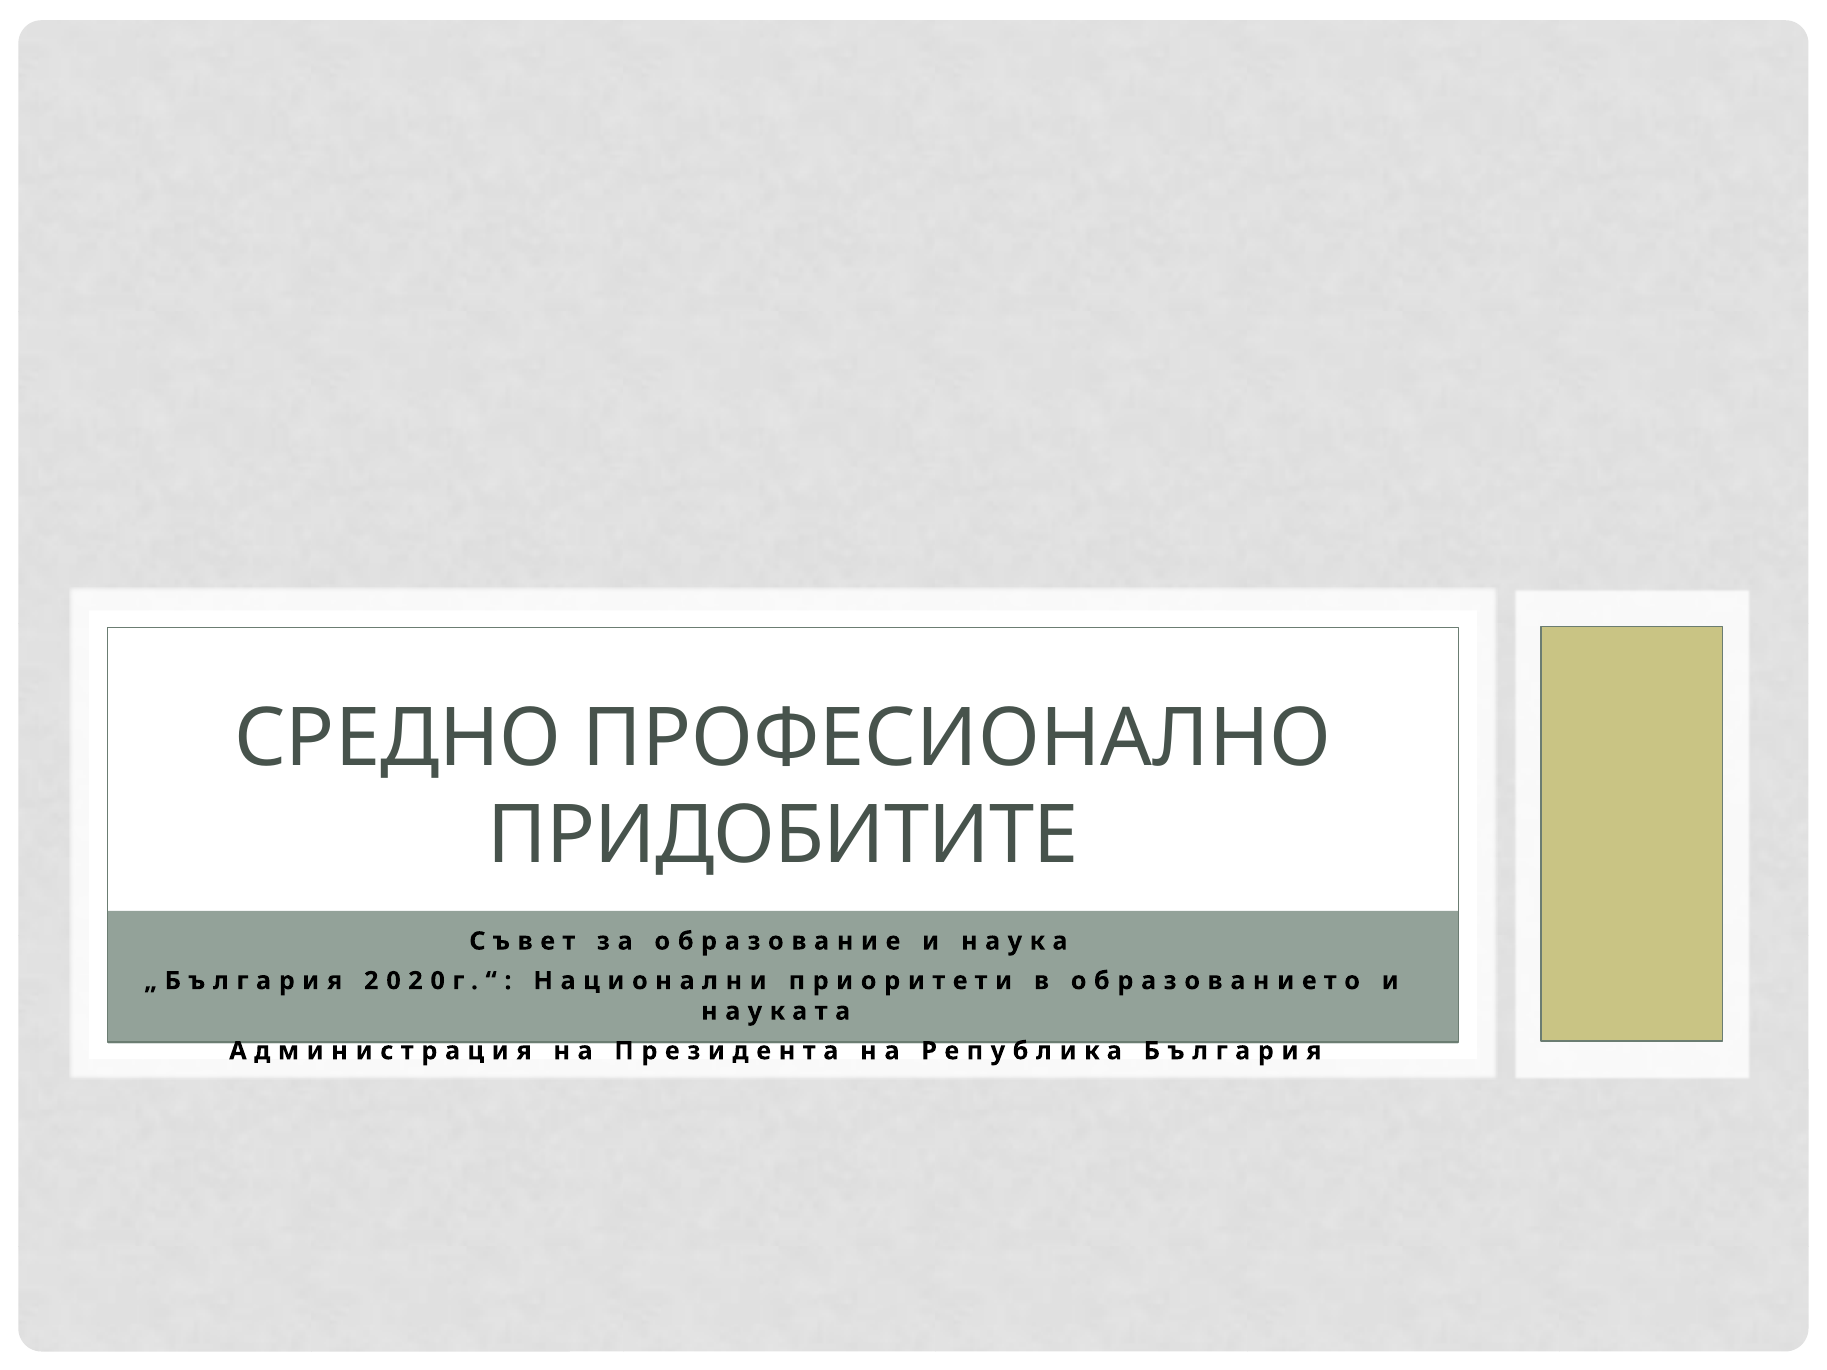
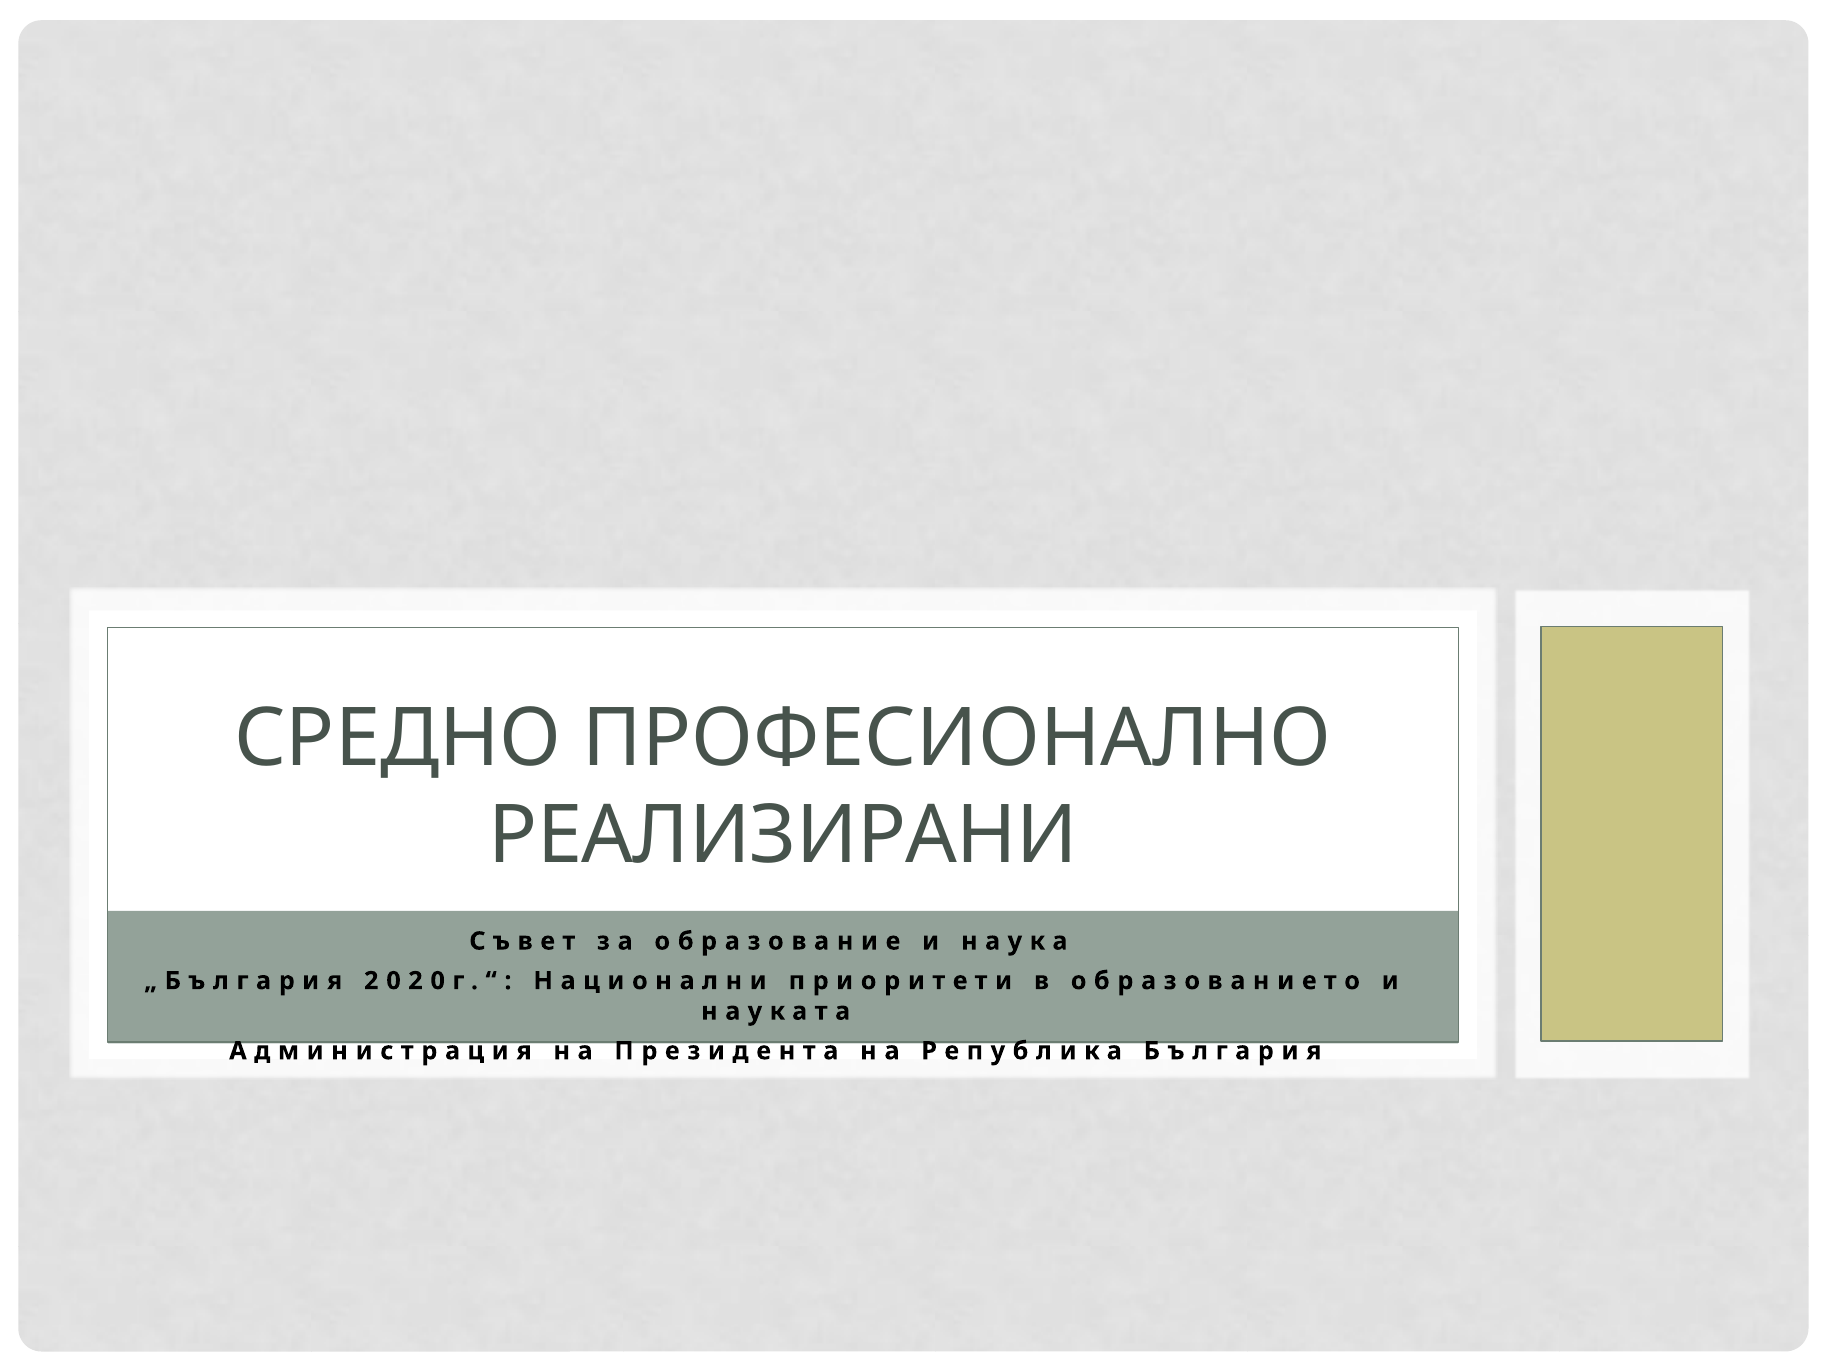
ПРИДОБИТИТЕ: ПРИДОБИТИТЕ -> РЕАЛИЗИРАНИ (783, 836)
